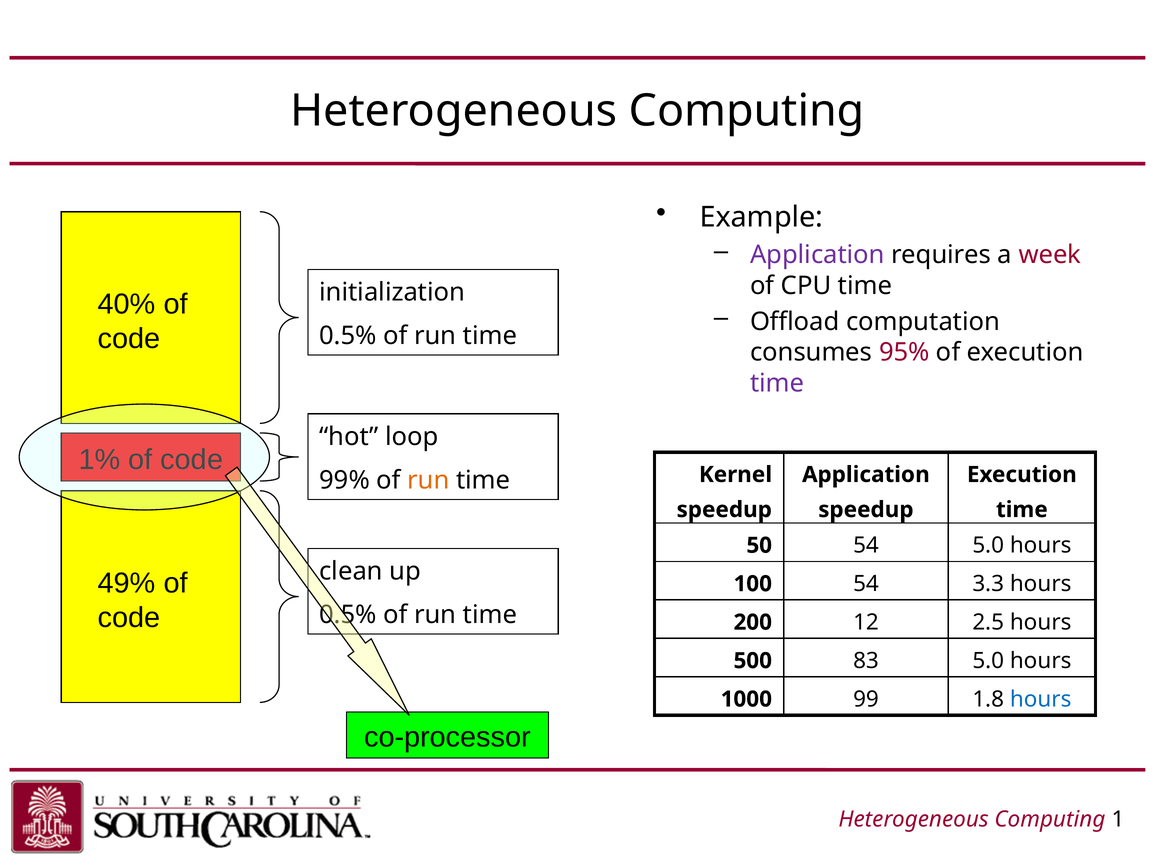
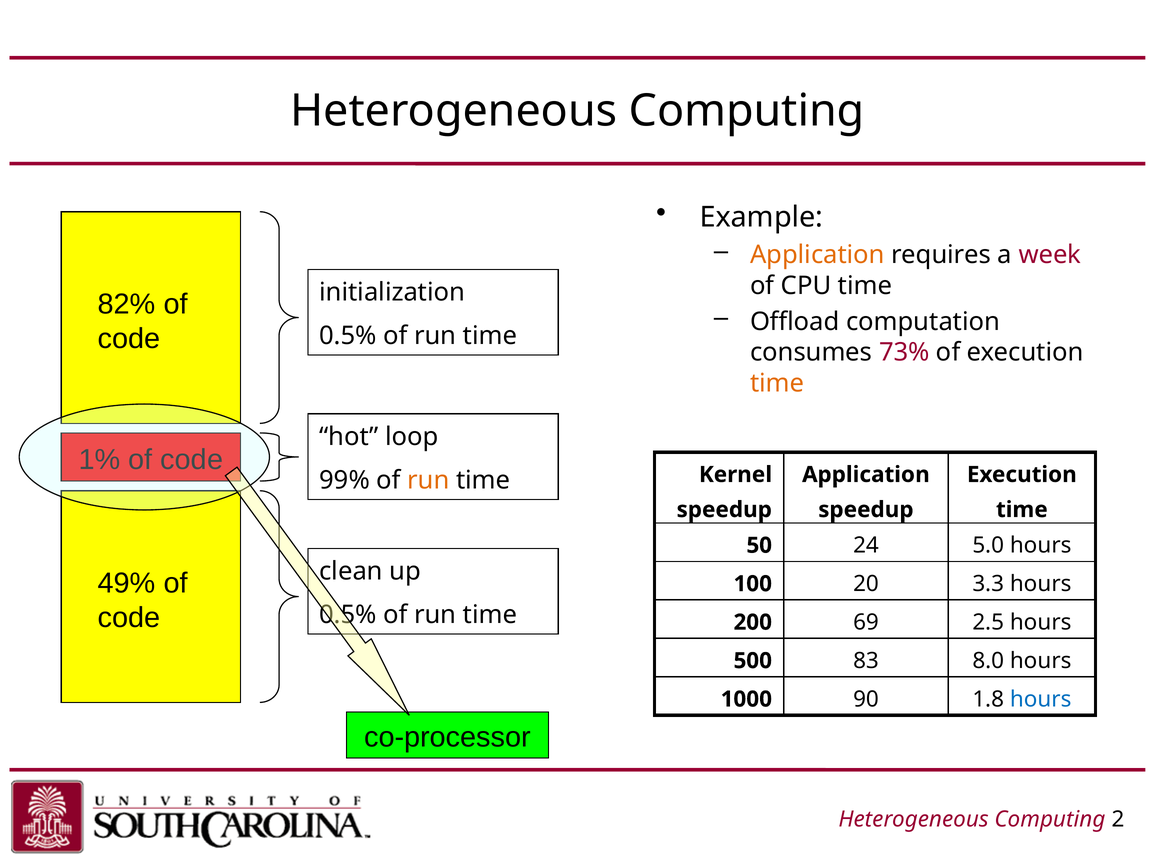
Application colour: purple -> orange (817, 255)
40%: 40% -> 82% (127, 304)
95%: 95% -> 73% (904, 353)
time colour: purple -> orange (777, 383)
50 54: 54 -> 24 (866, 546)
100 54: 54 -> 20 (866, 584)
12: 12 -> 69 (866, 622)
83 5.0: 5.0 -> 8.0 (988, 661)
99: 99 -> 90 (866, 699)
1: 1 -> 2 (1118, 820)
